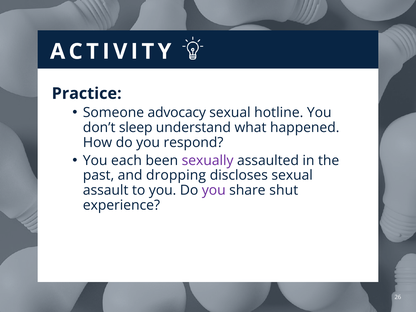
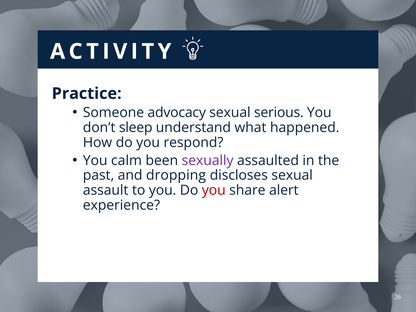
hotline: hotline -> serious (279, 113)
each: each -> calm (126, 160)
you colour: purple -> red (214, 190)
shut: shut -> alert (284, 190)
